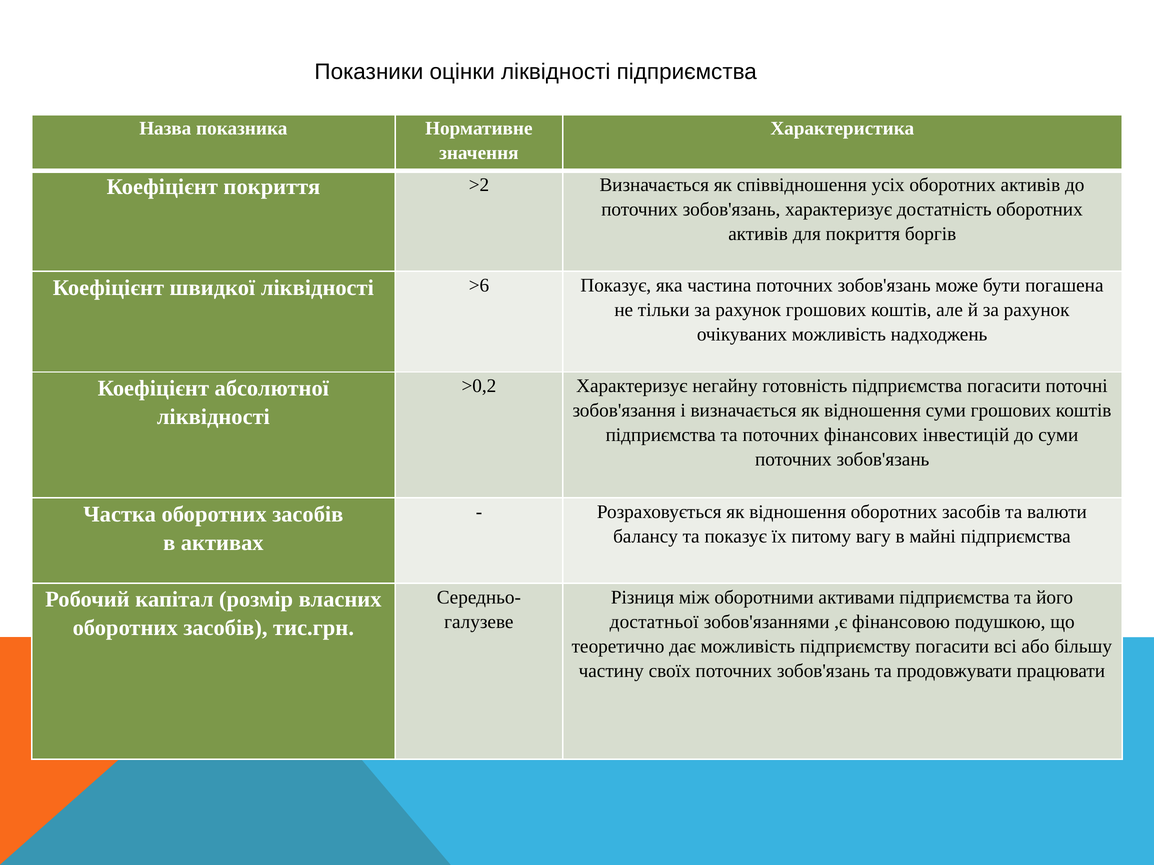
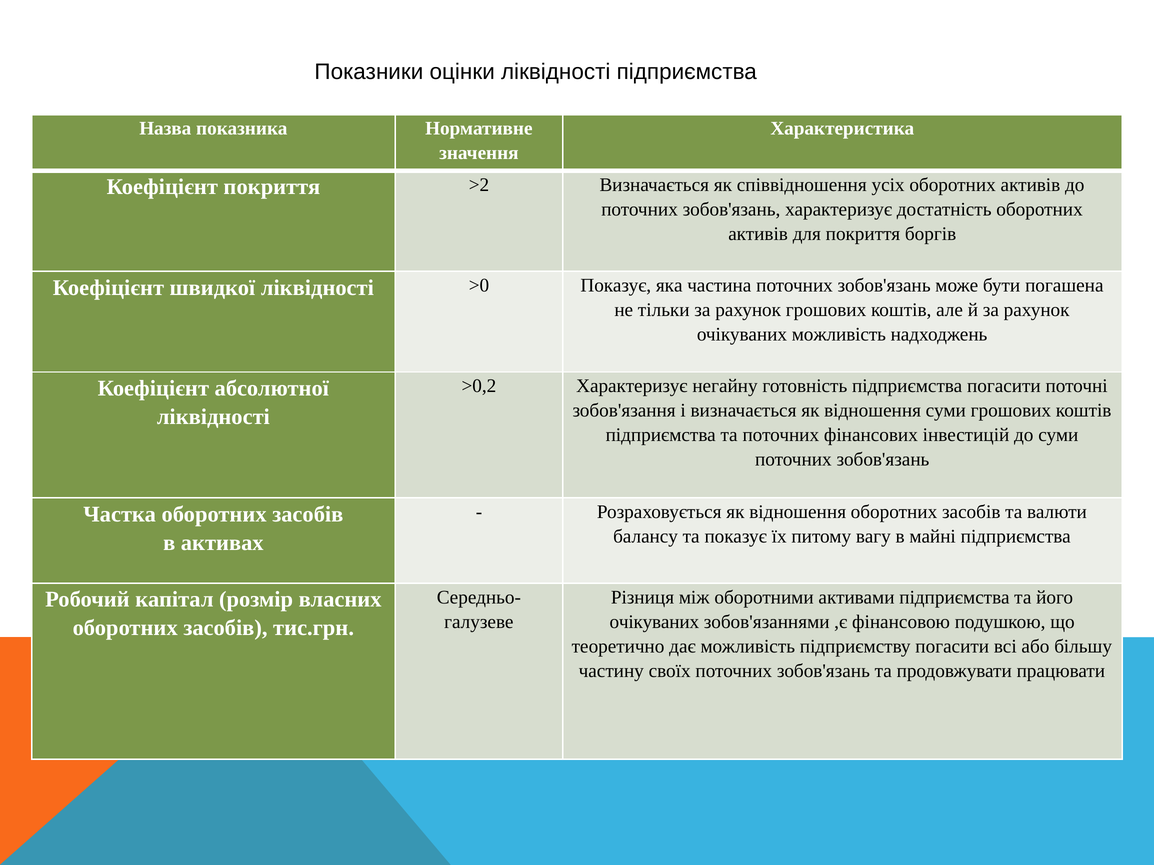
>6: >6 -> >0 (479, 286)
достатньої: достатньої -> очікуваних (654, 622)
